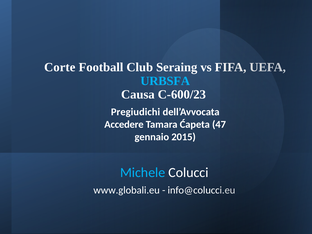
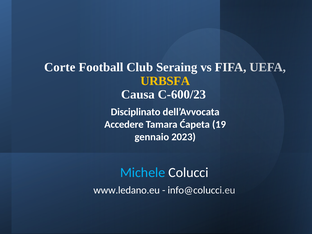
URBSFA colour: light blue -> yellow (165, 81)
Pregiudichi: Pregiudichi -> Disciplinato (136, 112)
47: 47 -> 19 (219, 124)
2015: 2015 -> 2023 (184, 137)
www.globali.eu: www.globali.eu -> www.ledano.eu (127, 190)
